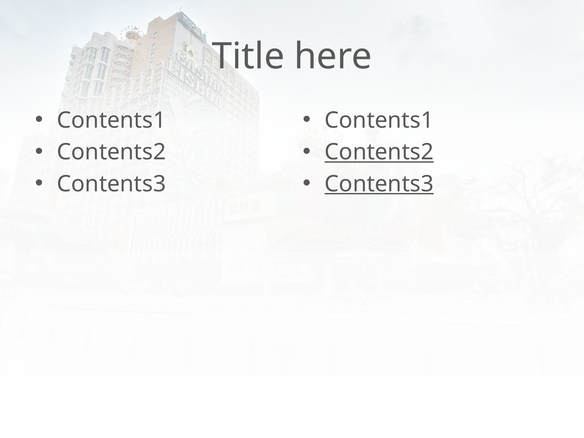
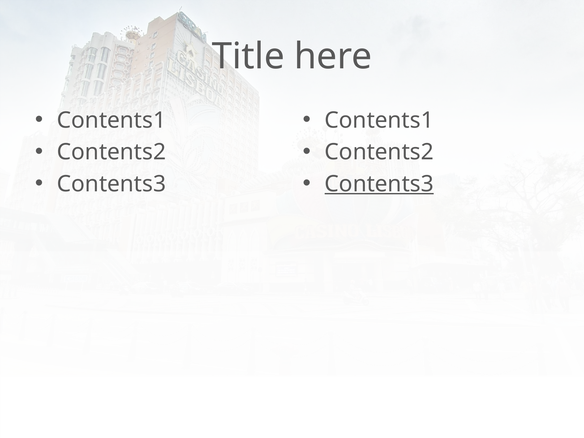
Contents2 underline: present -> none (379, 152)
